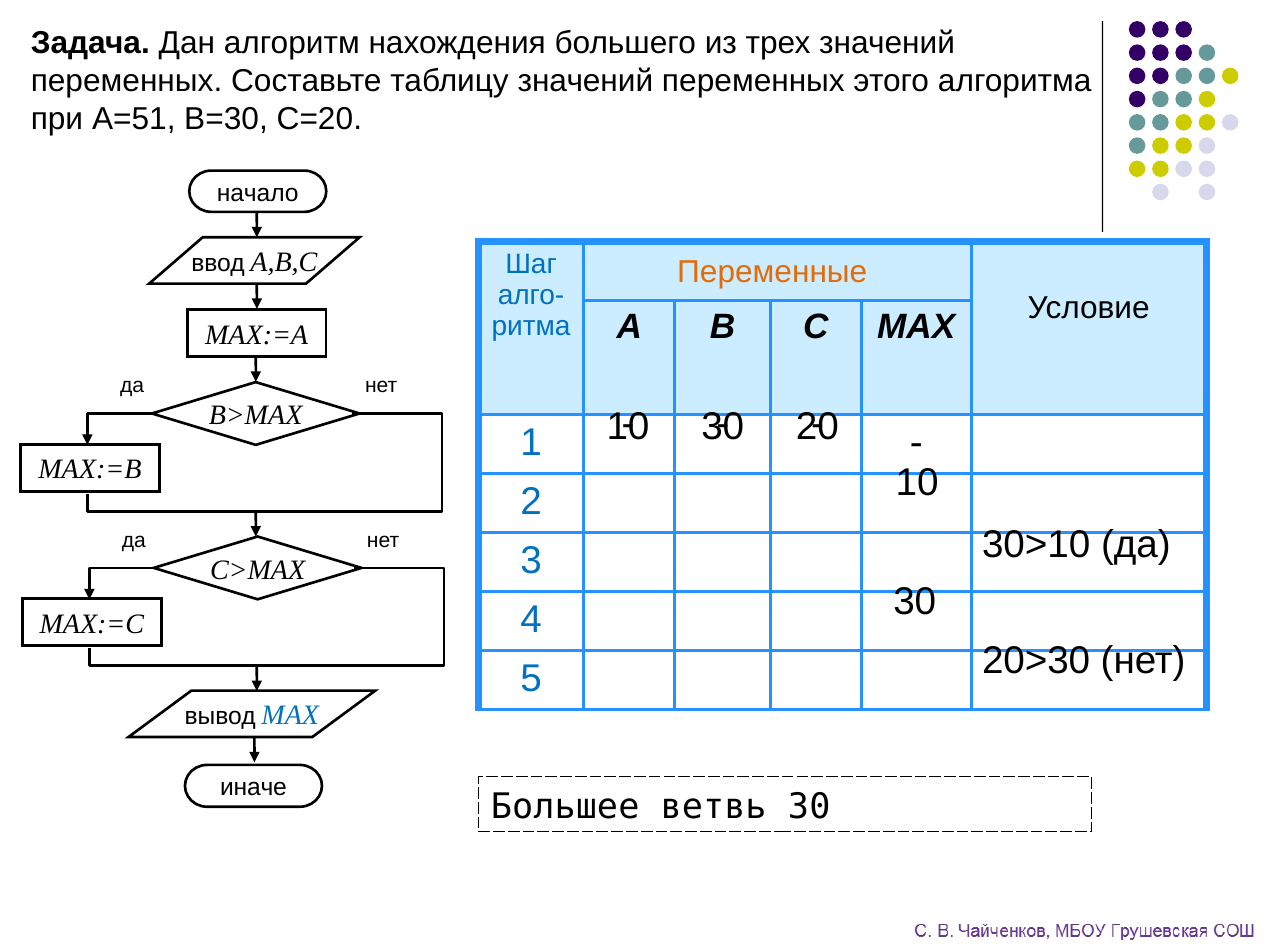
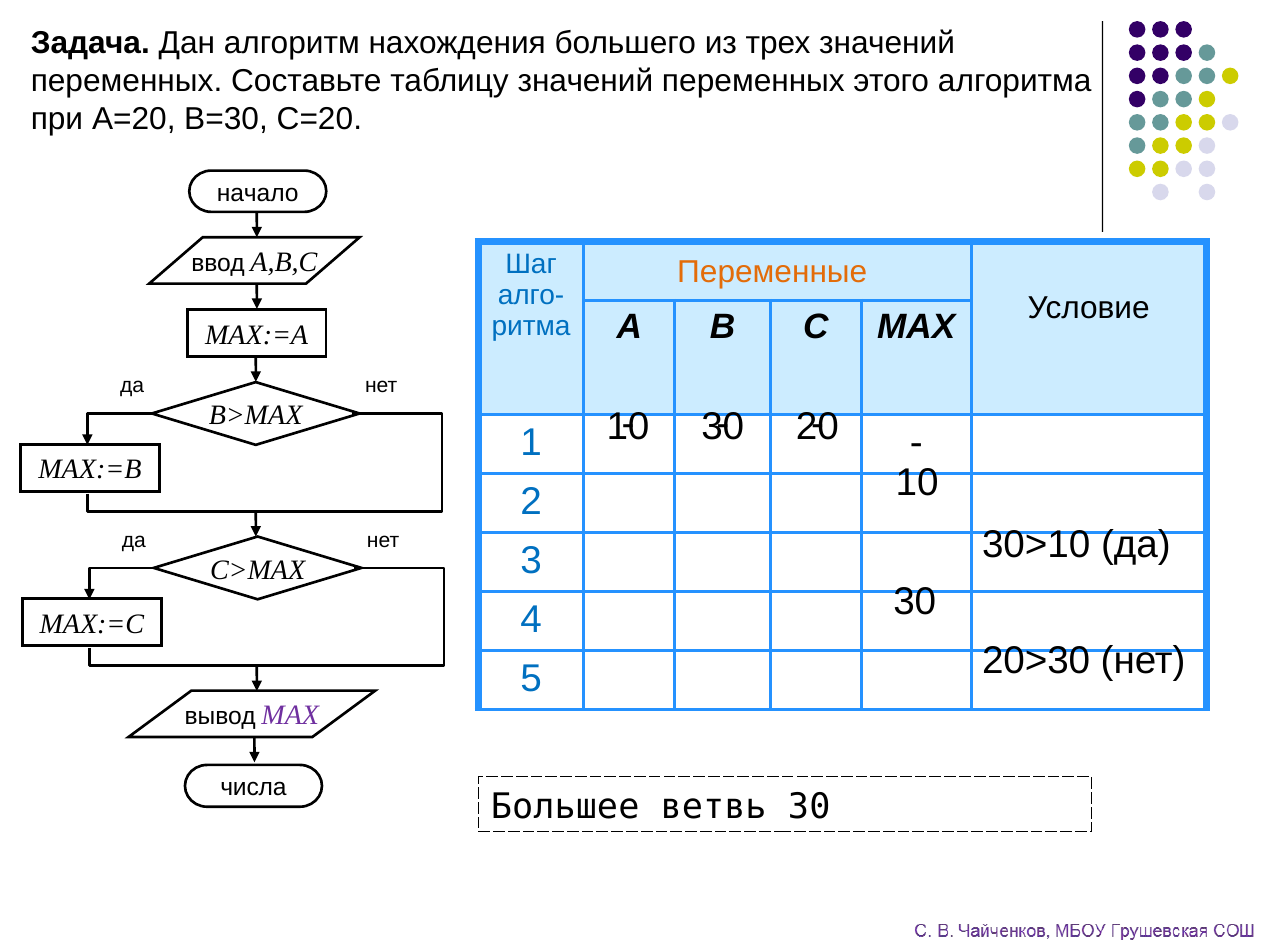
A=51: A=51 -> A=20 (134, 119)
MAX colour: blue -> purple (290, 716)
иначе: иначе -> числа (253, 788)
